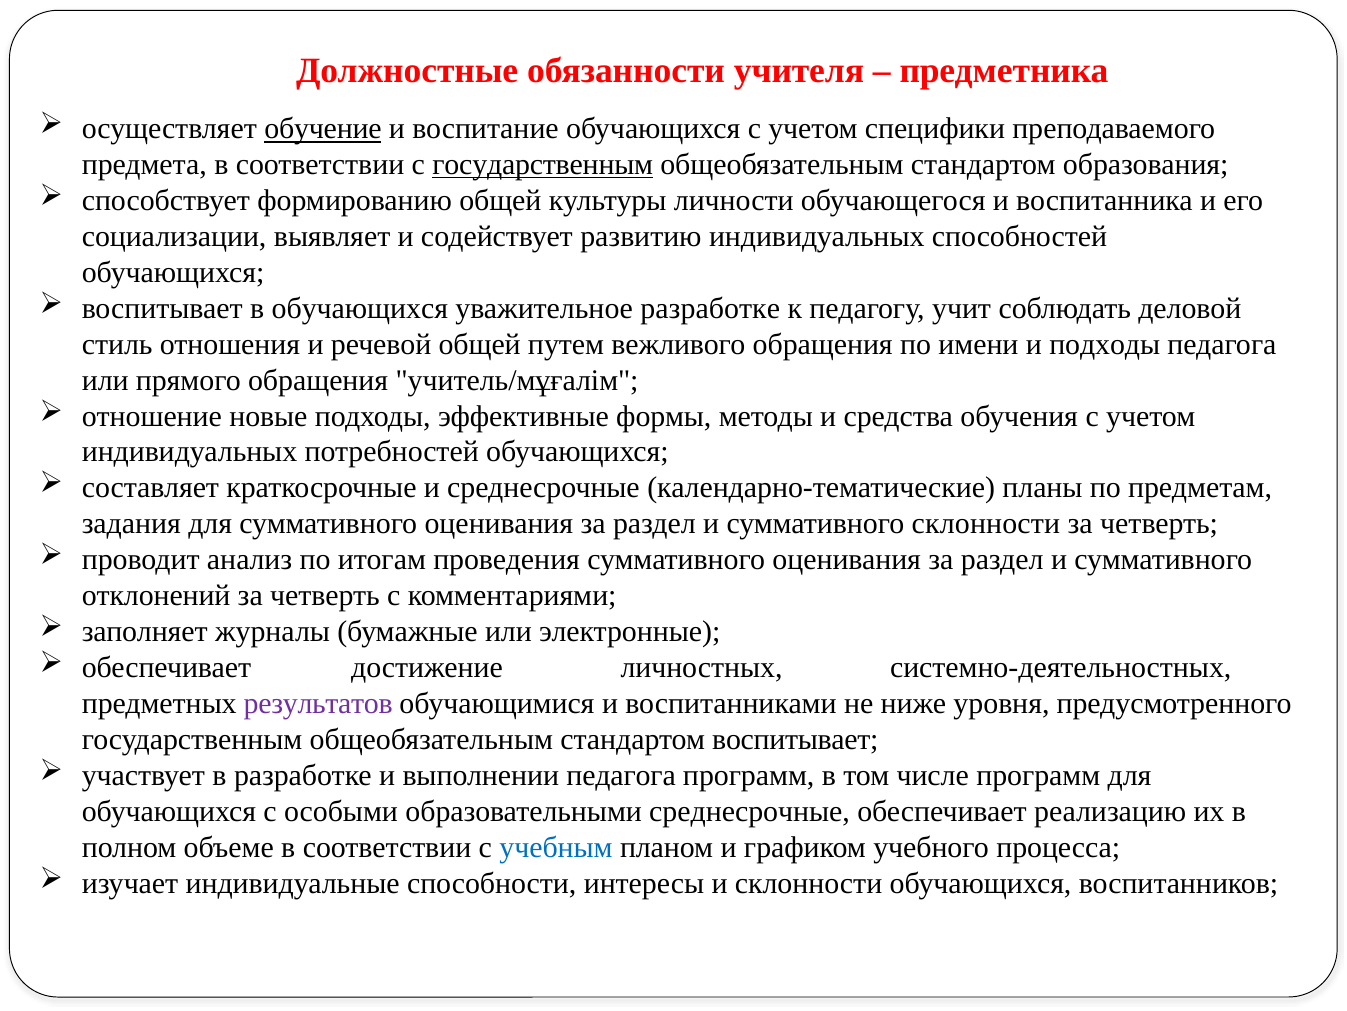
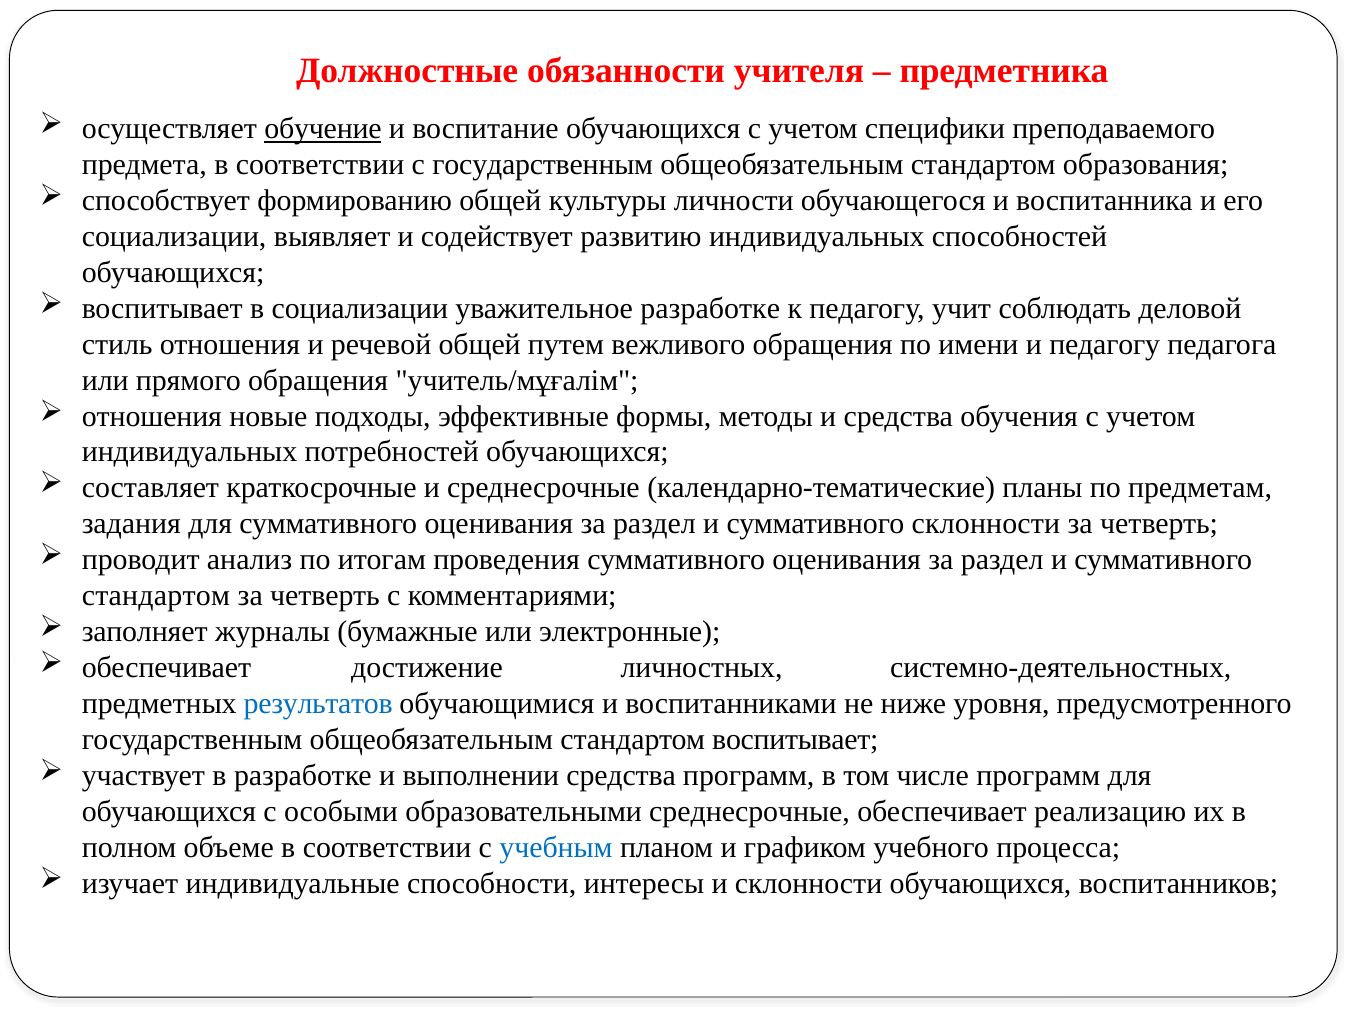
государственным underline: present -> none (543, 165)
в обучающихся: обучающихся -> социализации (360, 308)
и подходы: подходы -> педагогу (1105, 344)
отношение: отношение -> отношения (152, 416)
отклонений: отклонений -> стандартом (156, 595)
результатов colour: purple -> blue (318, 703)
выполнении педагога: педагога -> средства (621, 775)
